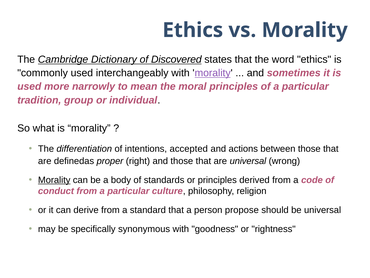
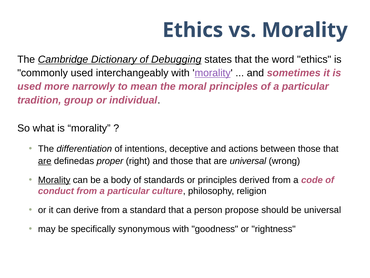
Discovered: Discovered -> Debugging (176, 59)
accepted: accepted -> deceptive (189, 149)
are underline: none -> present (45, 161)
